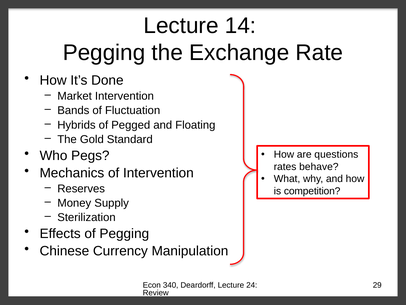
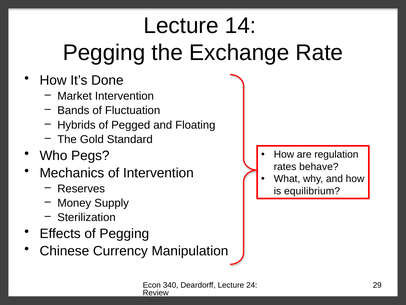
questions: questions -> regulation (336, 154)
competition: competition -> equilibrium (312, 191)
